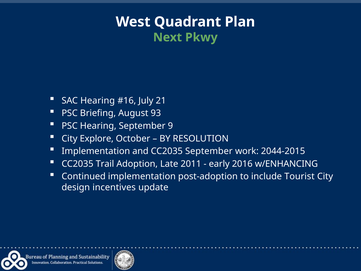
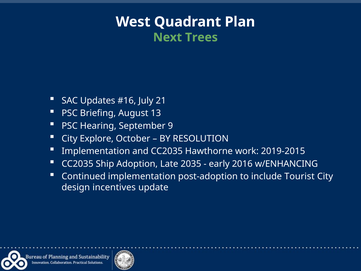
Pkwy: Pkwy -> Trees (201, 37)
SAC Hearing: Hearing -> Updates (98, 101)
93: 93 -> 13 (156, 113)
CC2035 September: September -> Hawthorne (209, 151)
2044-2015: 2044-2015 -> 2019-2015 (283, 151)
Trail: Trail -> Ship (105, 164)
2011: 2011 -> 2035 (191, 164)
